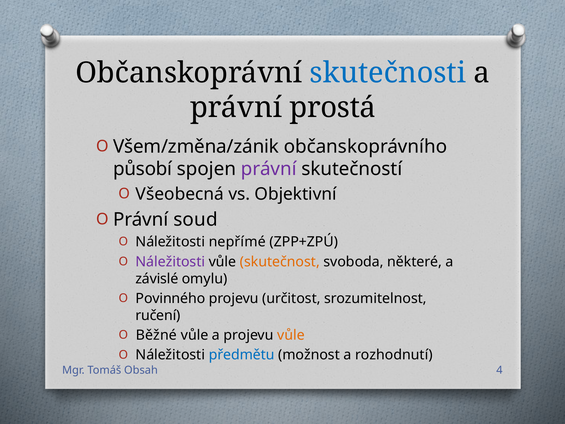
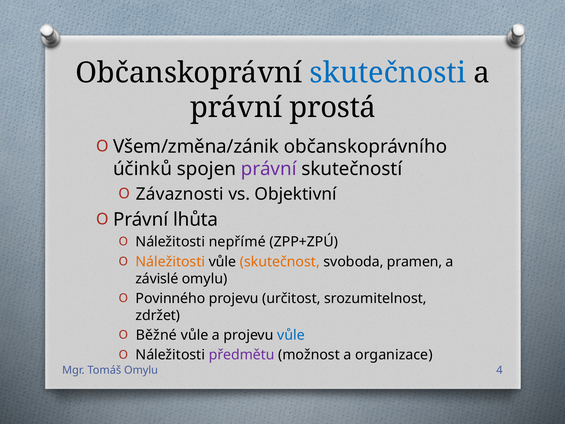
působí: působí -> účinků (142, 169)
Všeobecná: Všeobecná -> Závaznosti (180, 194)
soud: soud -> lhůta (196, 220)
Náležitosti colour: purple -> orange (170, 262)
některé: některé -> pramen (415, 262)
ručení: ručení -> zdržet (158, 315)
vůle colour: orange -> blue (291, 335)
předmětu colour: blue -> purple (242, 355)
rozhodnutí: rozhodnutí -> organizace (394, 355)
Tomáš Obsah: Obsah -> Omylu (141, 370)
